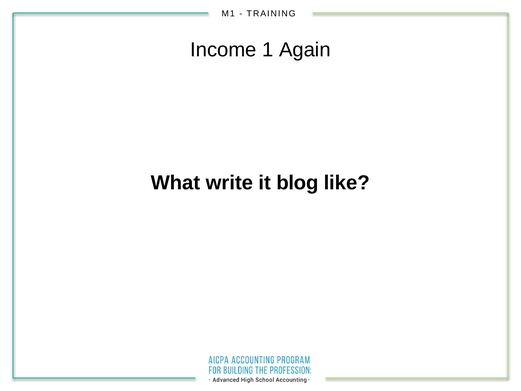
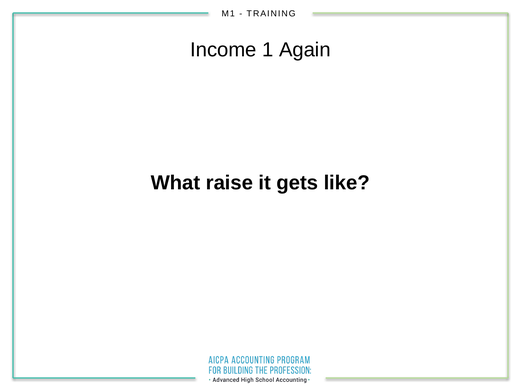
write: write -> raise (229, 183)
blog: blog -> gets (297, 183)
